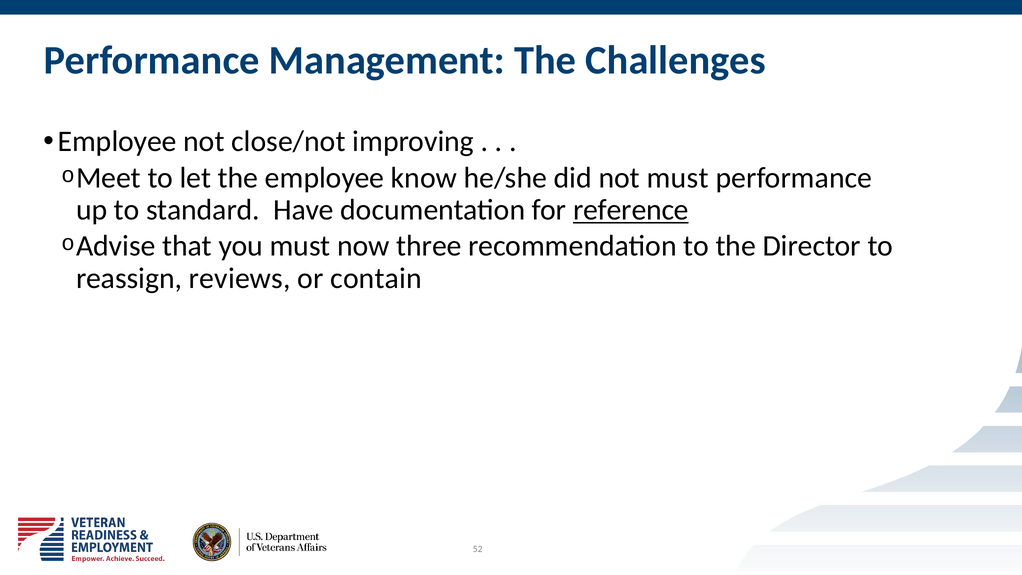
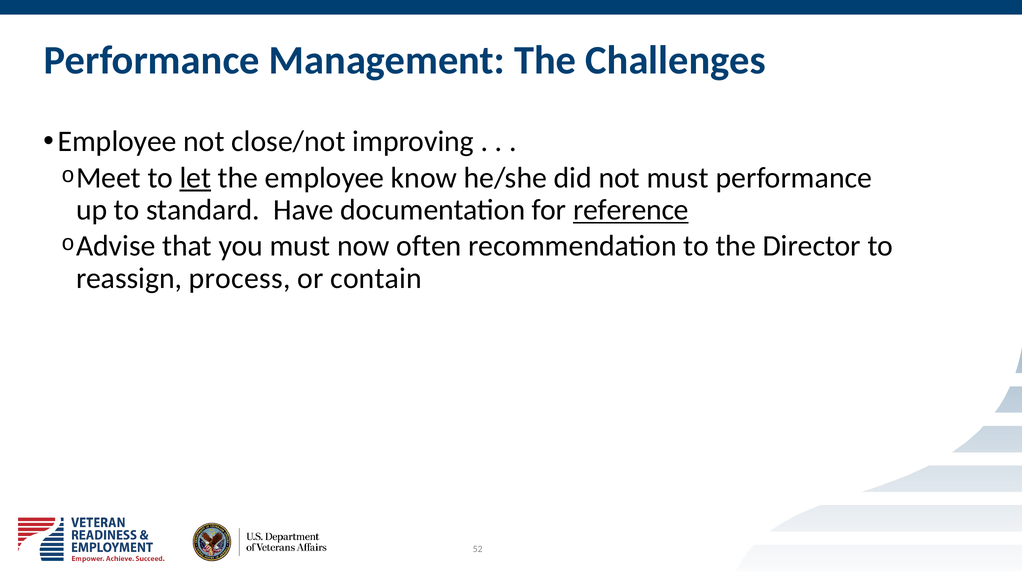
let underline: none -> present (195, 178)
three: three -> often (429, 246)
reviews: reviews -> process (240, 278)
